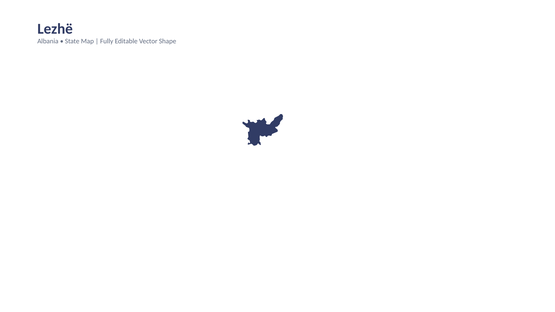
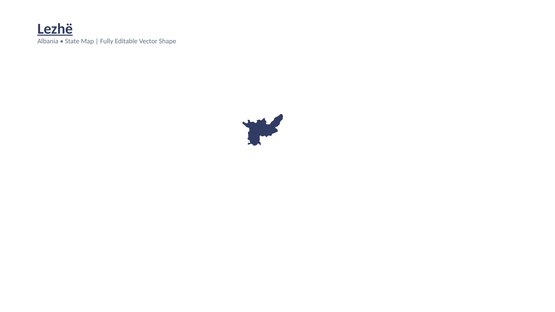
Lezhë underline: none -> present (55, 29)
